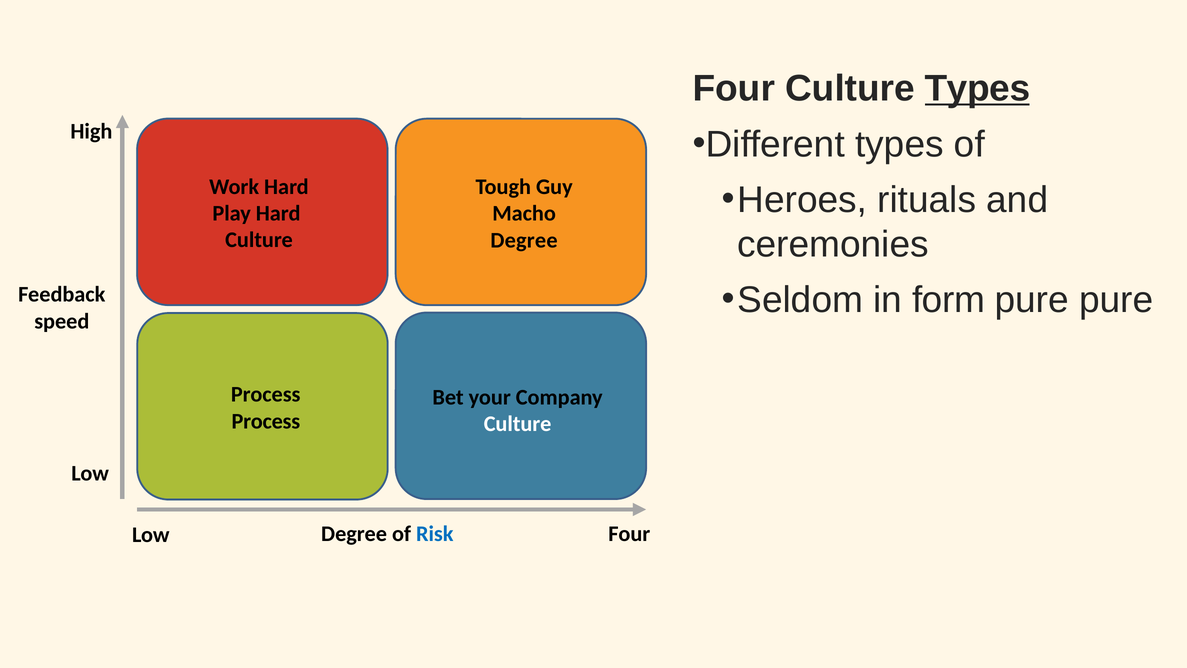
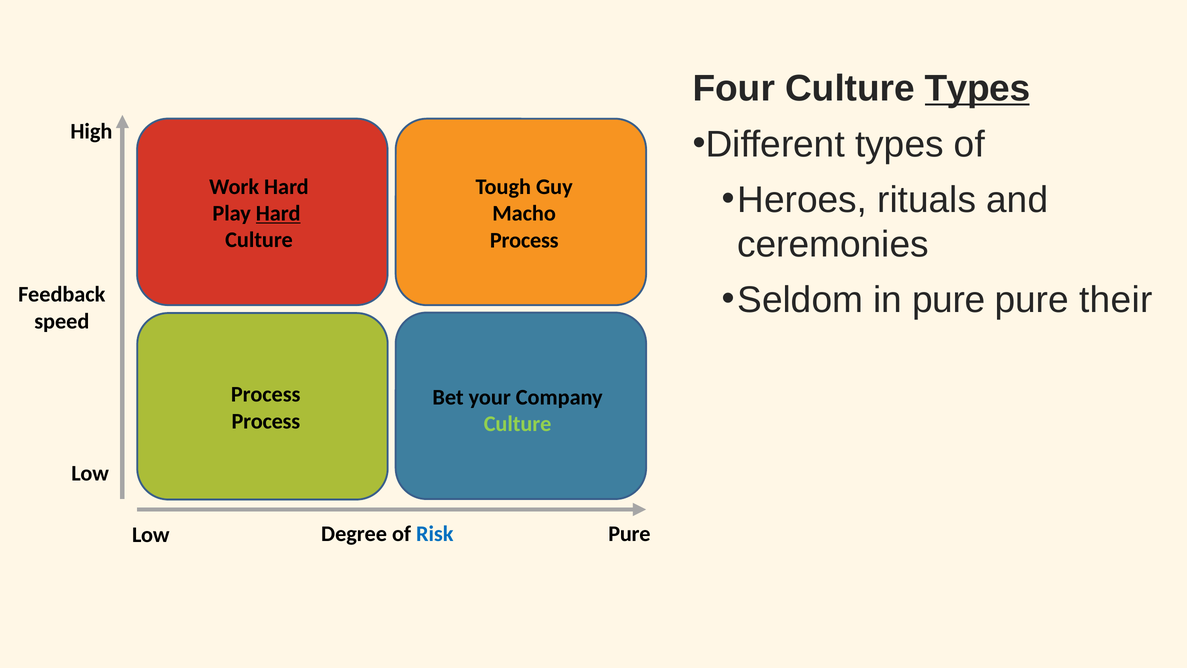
Hard underline: none -> present (278, 213)
Degree: Degree -> Process (524, 240)
in form: form -> pure (949, 300)
pure pure: pure -> their (1116, 300)
Culture colour: white -> light green (518, 424)
Four: Four -> Pure (629, 534)
